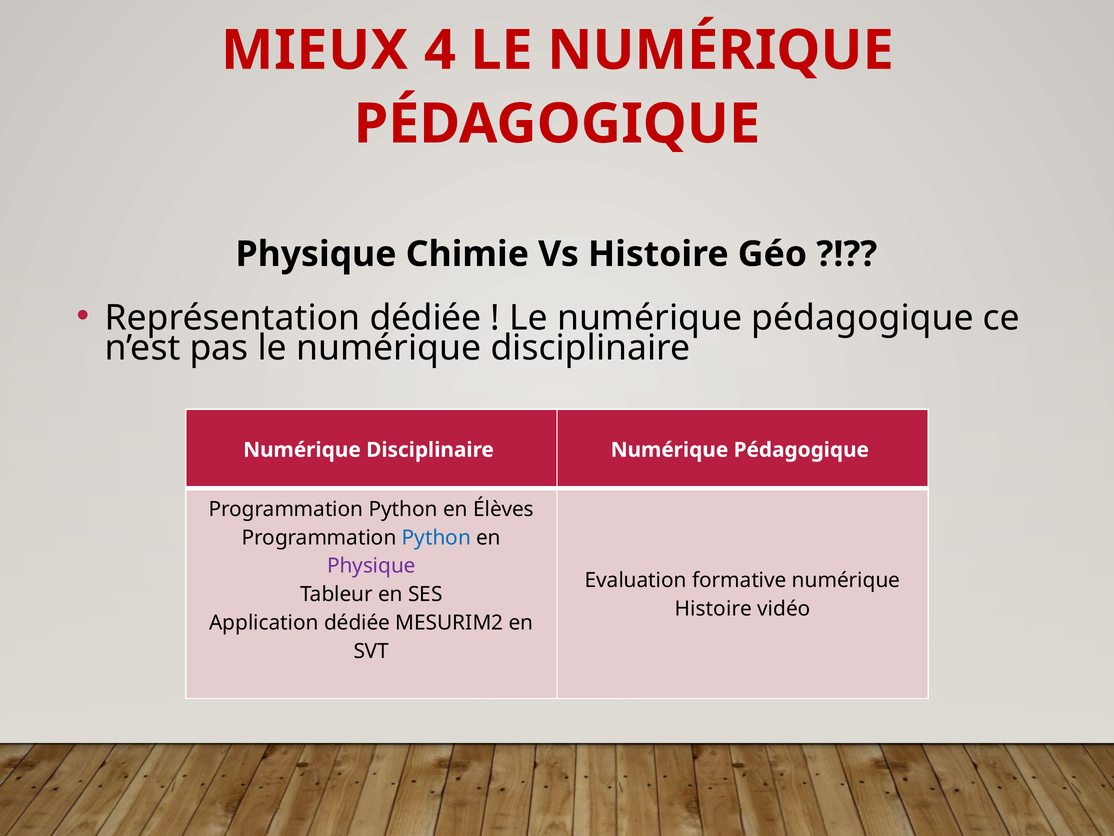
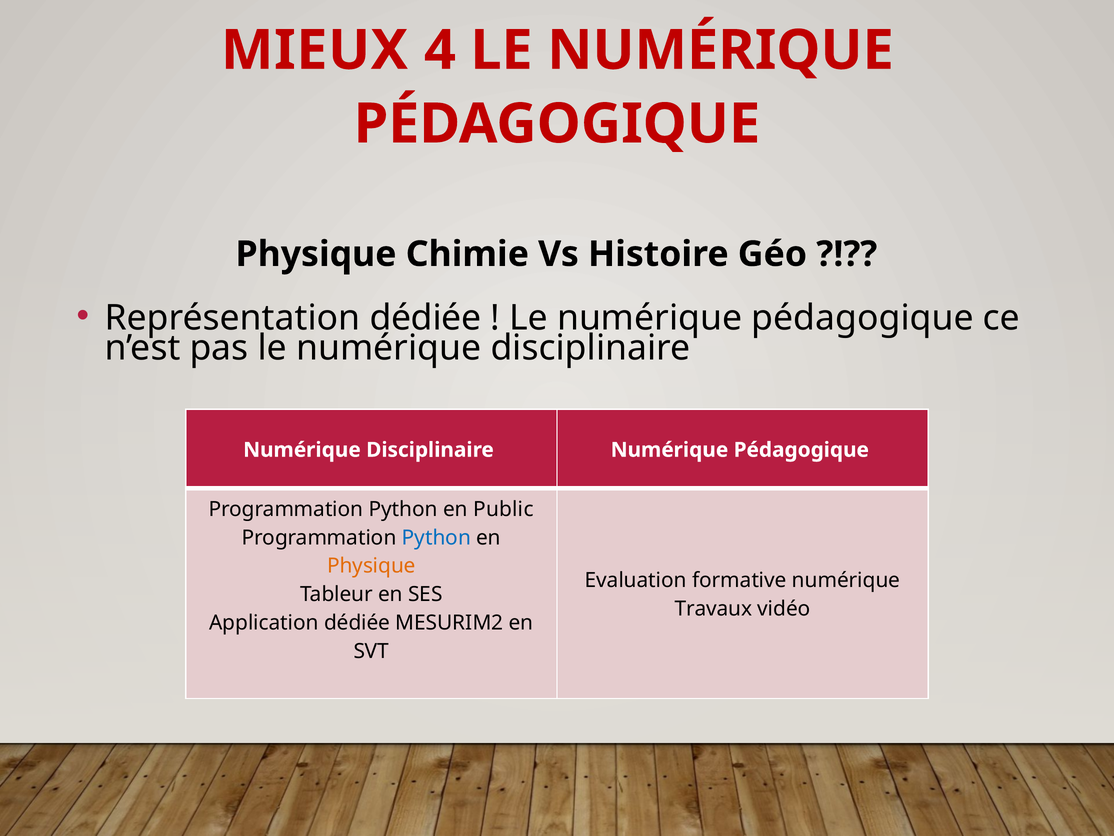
Élèves: Élèves -> Public (503, 509)
Physique colour: purple -> orange (371, 566)
Histoire: Histoire -> Travaux (713, 608)
